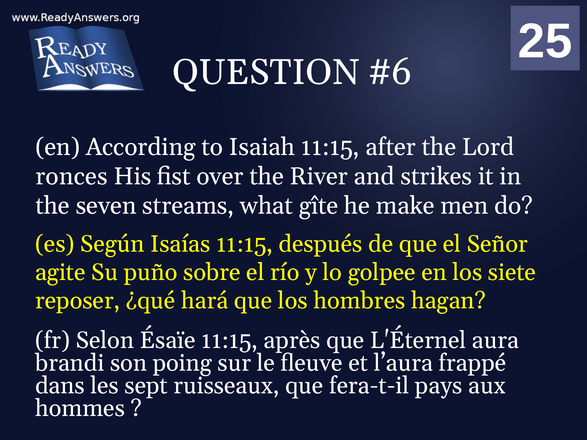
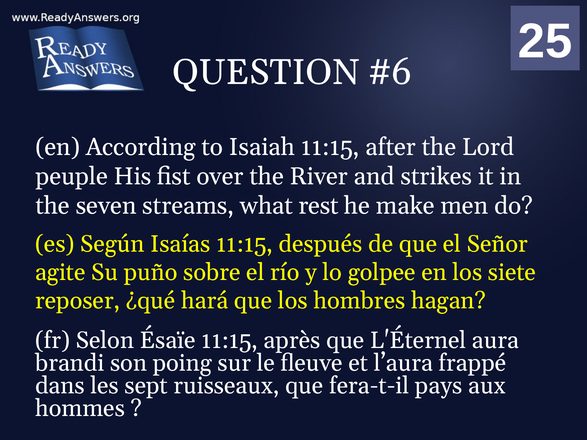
ronces: ronces -> peuple (72, 177)
gîte: gîte -> rest (319, 206)
